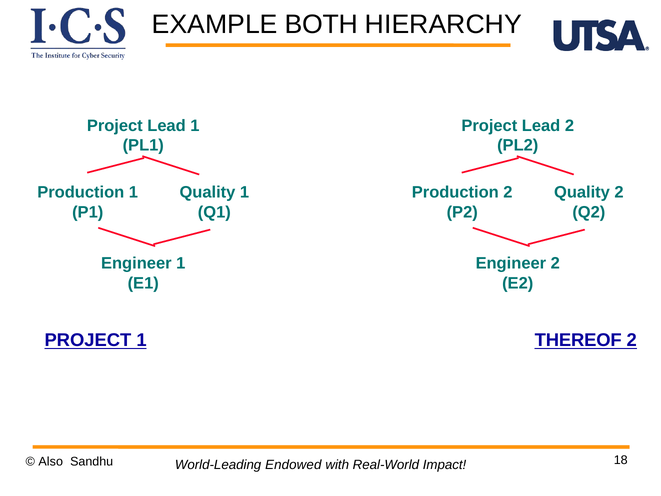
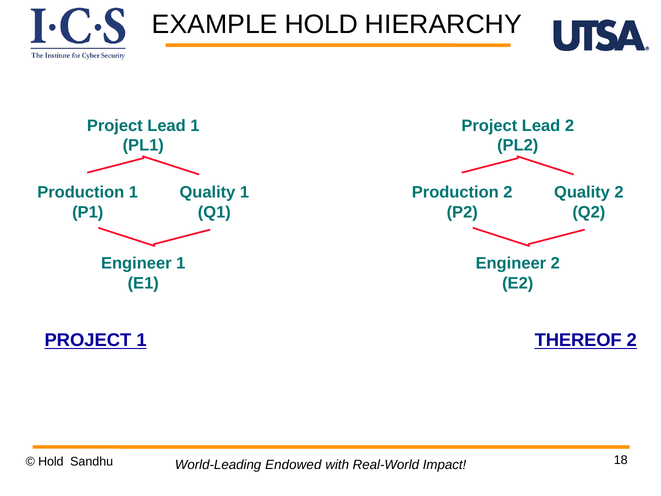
EXAMPLE BOTH: BOTH -> HOLD (321, 24)
Also: Also -> Hold (51, 461)
